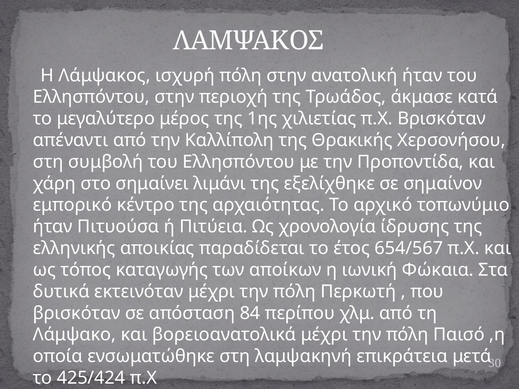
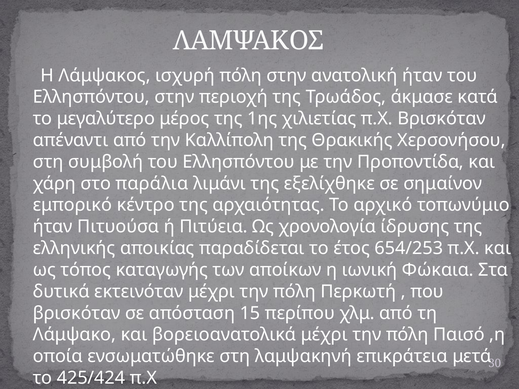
σημαίνει: σημαίνει -> παράλια (152, 184)
654/567: 654/567 -> 654/253 (409, 248)
84: 84 -> 15 (250, 313)
